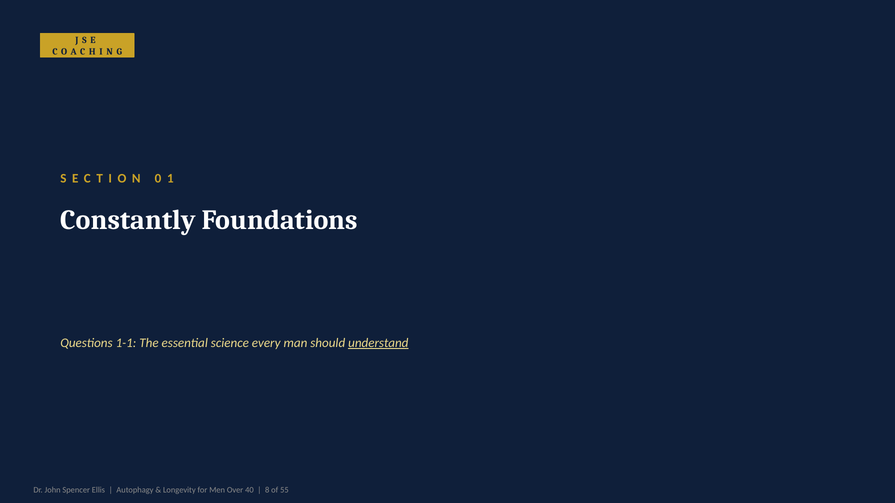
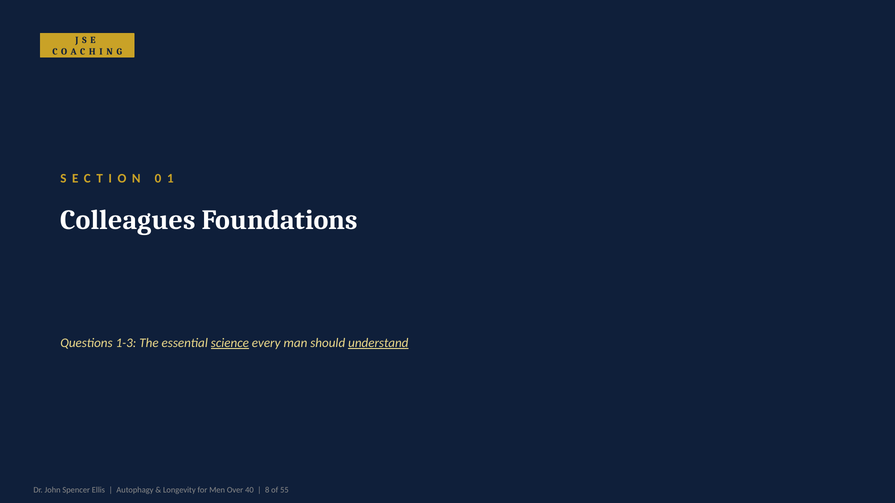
Constantly: Constantly -> Colleagues (128, 220)
1-1: 1-1 -> 1-3 (126, 343)
science underline: none -> present (230, 343)
